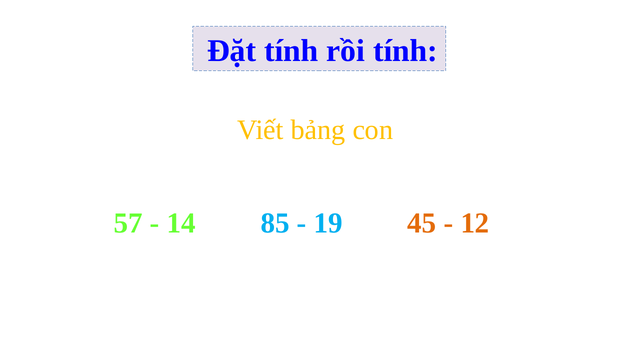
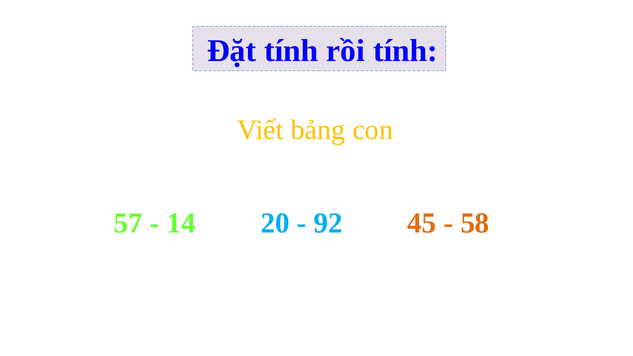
85: 85 -> 20 (275, 223)
19: 19 -> 92 (328, 223)
12: 12 -> 58 (475, 223)
